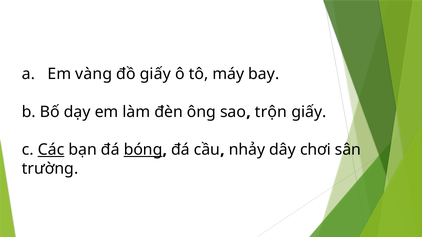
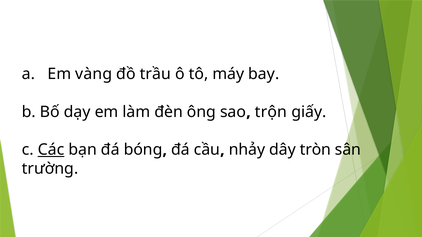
đồ giấy: giấy -> trầu (155, 74)
bóng underline: present -> none (143, 150)
chơi: chơi -> tròn (315, 150)
